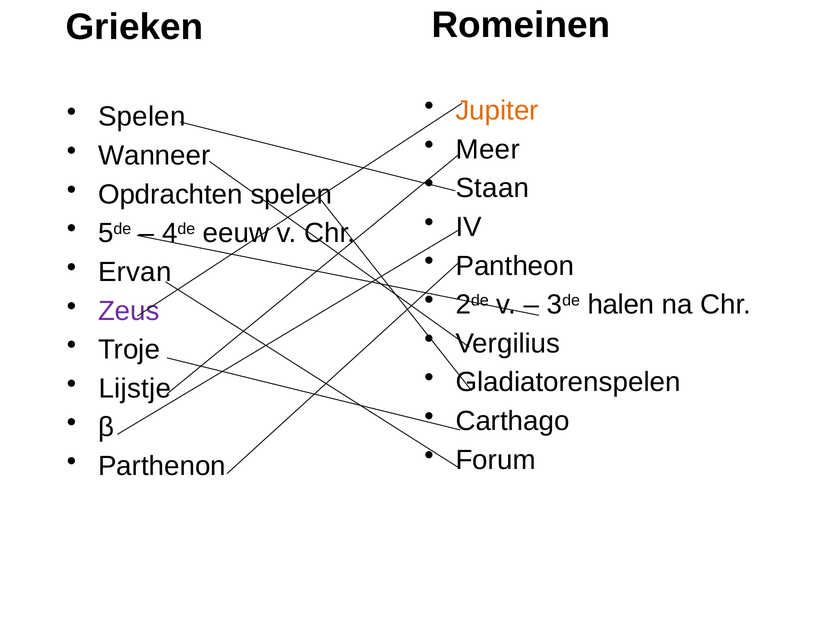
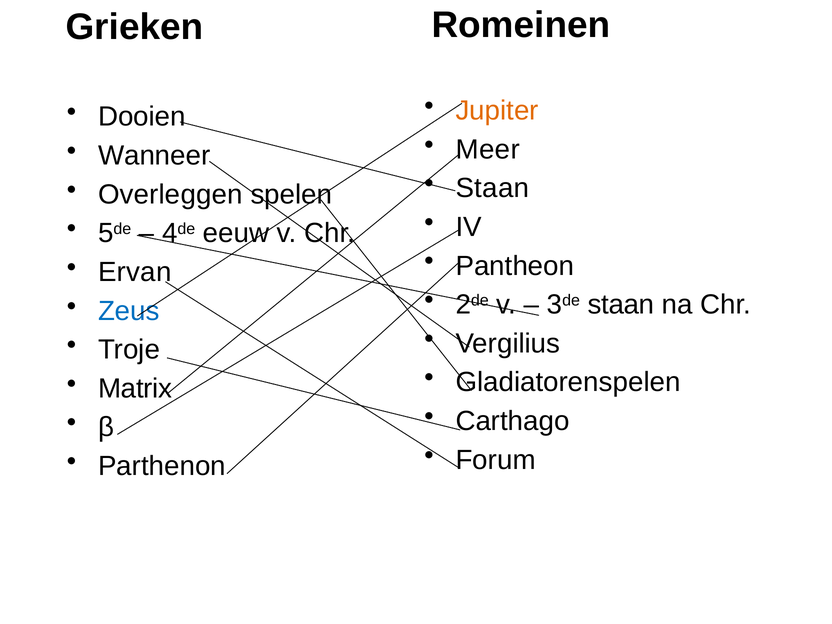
Spelen: Spelen -> Dooien (142, 117)
Opdrachten: Opdrachten -> Overleggen (170, 194)
3de halen: halen -> staan (621, 305)
Zeus colour: purple -> blue (129, 311)
Lijstje: Lijstje -> Matrix (135, 389)
